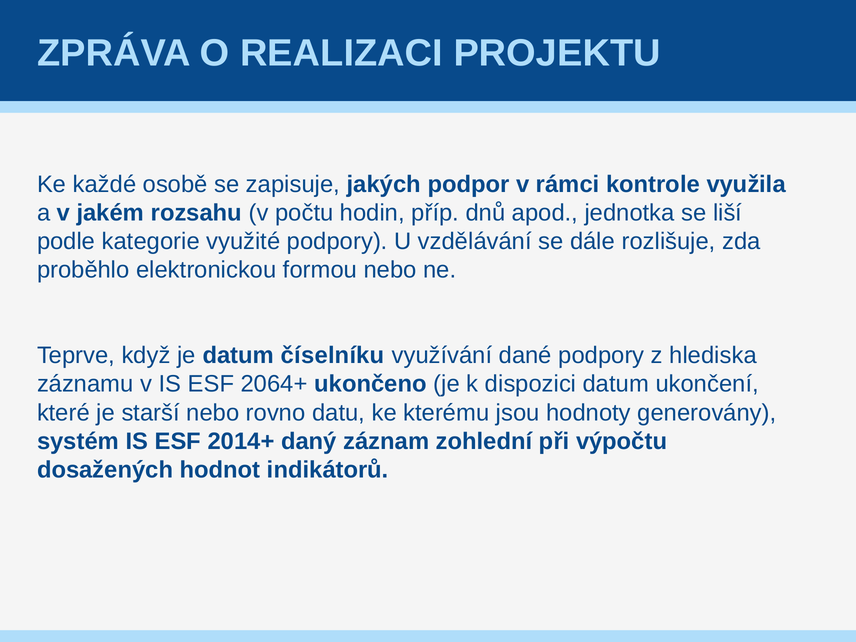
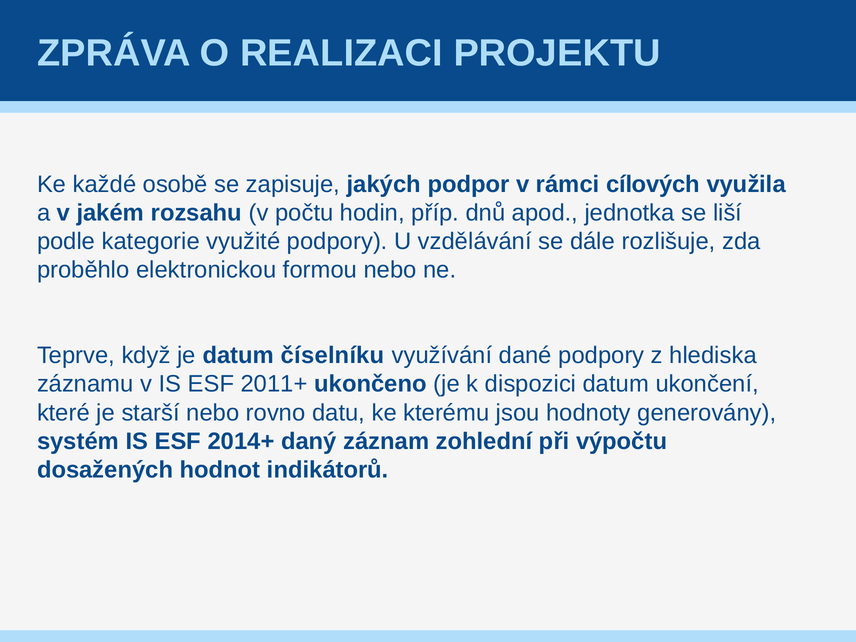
kontrole: kontrole -> cílových (653, 184)
2064+: 2064+ -> 2011+ (274, 384)
